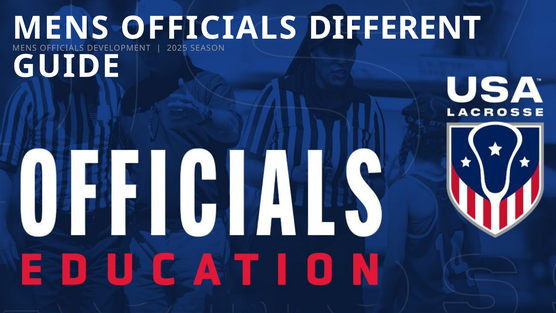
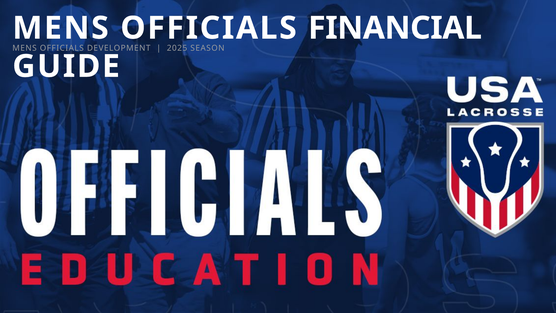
DIFFERENT: DIFFERENT -> FINANCIAL (395, 28)
